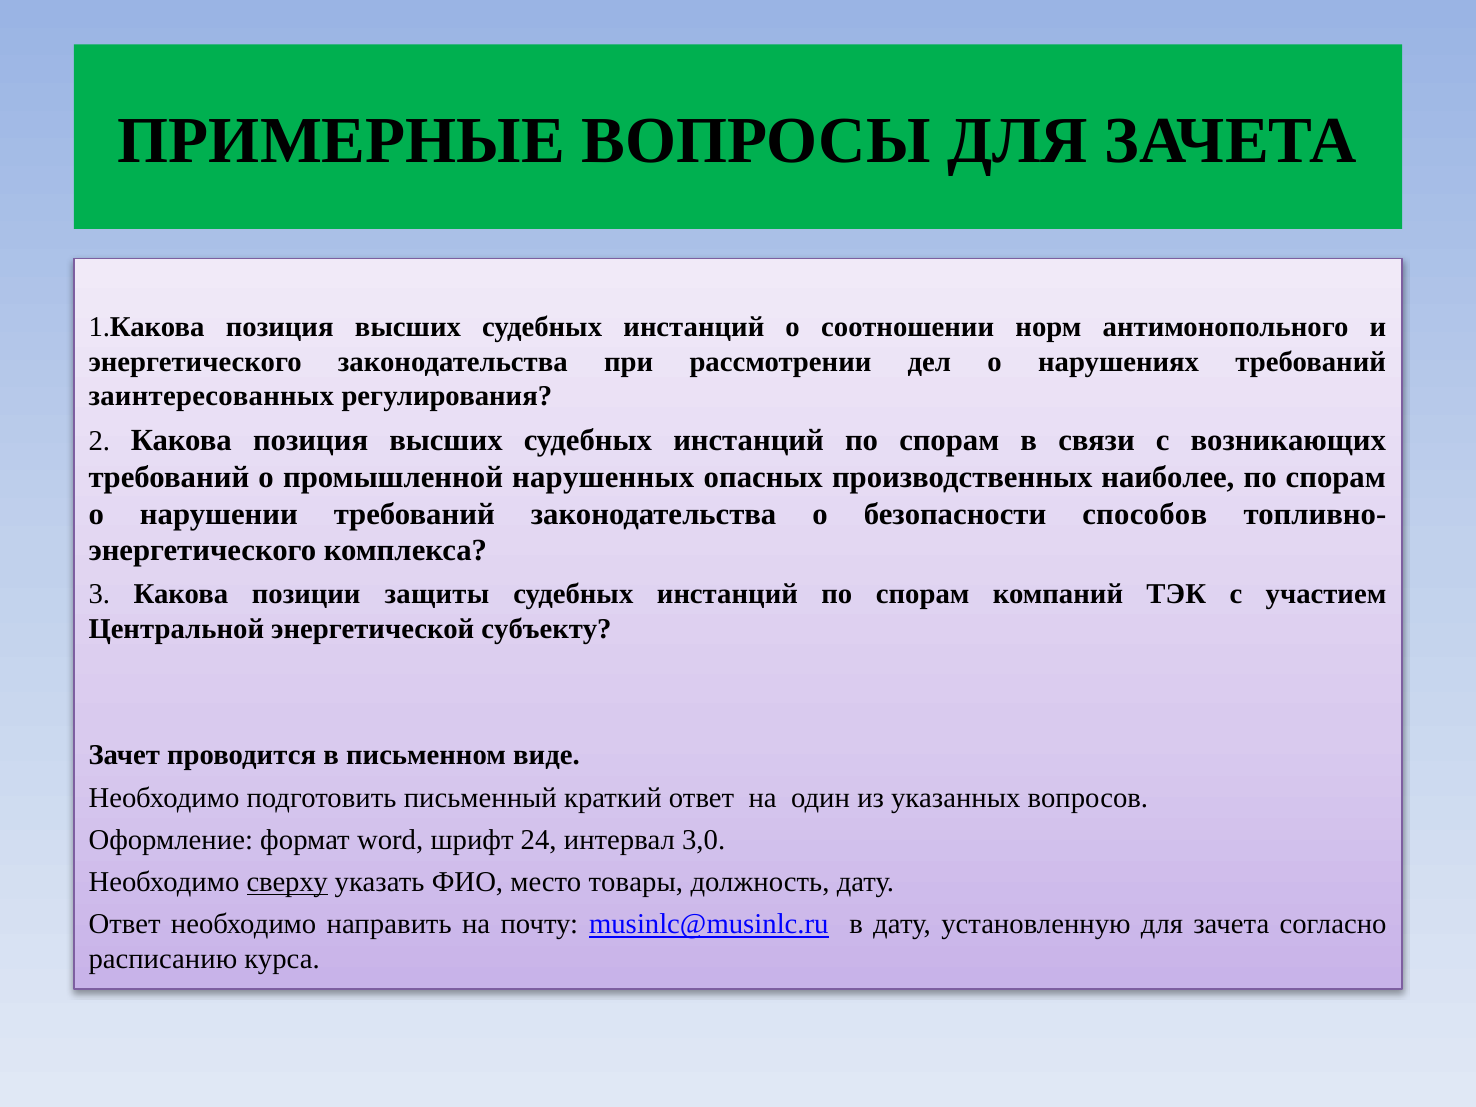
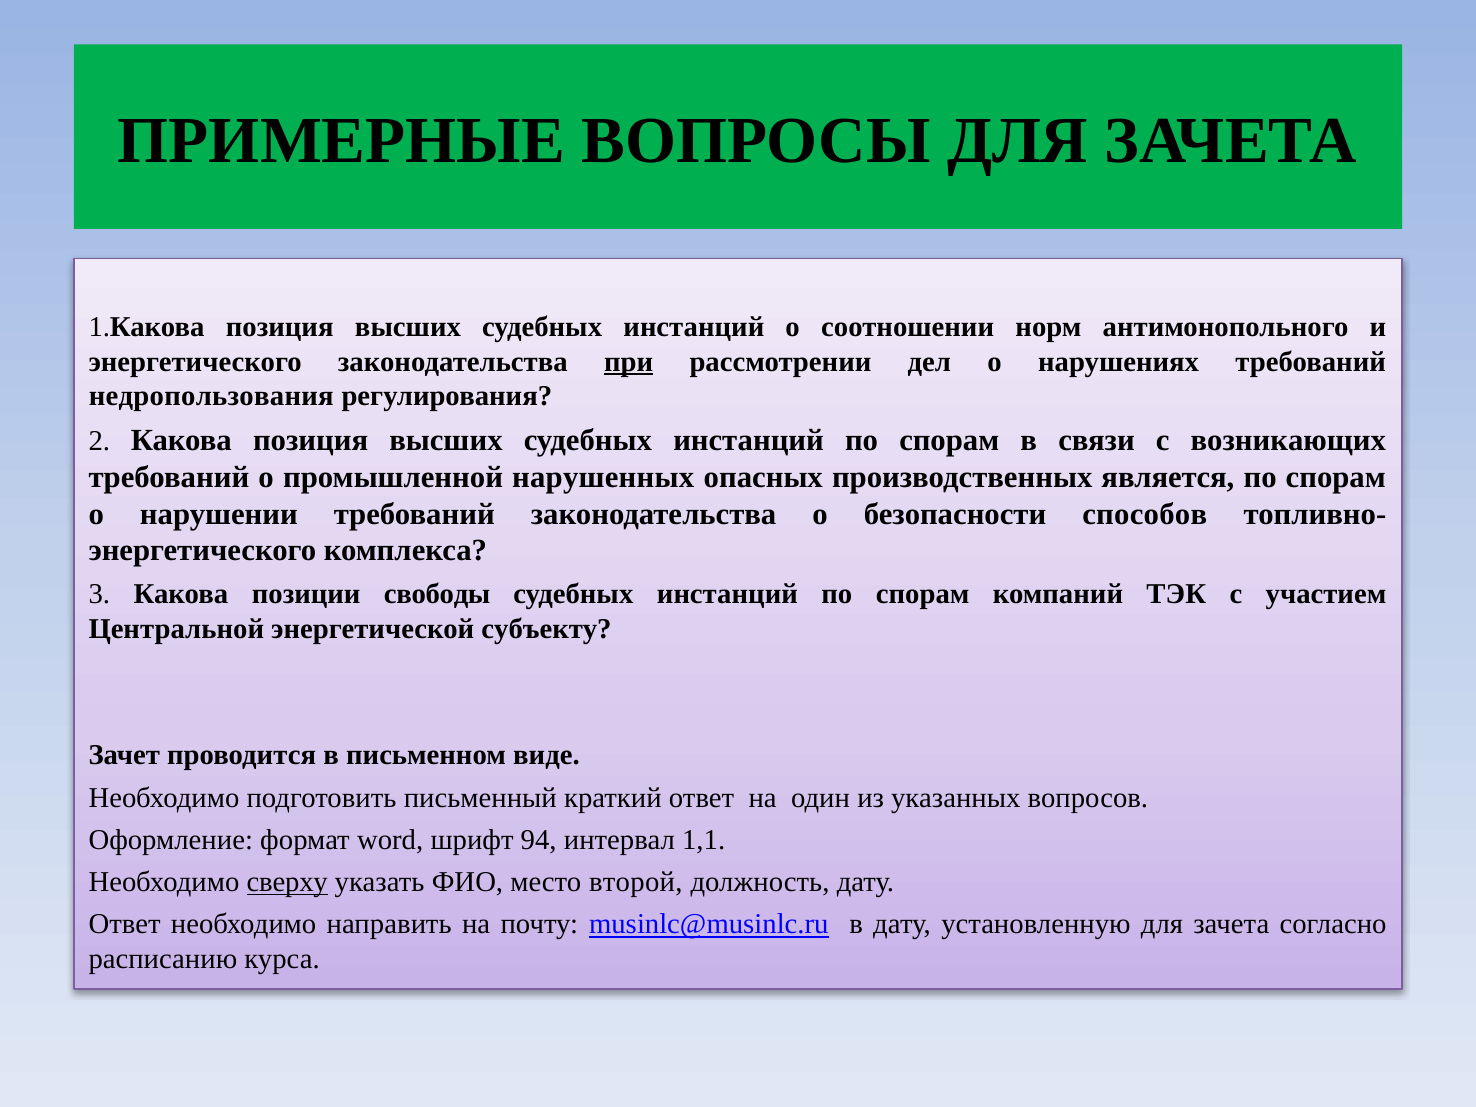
при underline: none -> present (629, 362)
заинтересованных: заинтересованных -> недропользования (211, 396)
наиболее: наиболее -> является (1168, 477)
защиты: защиты -> свободы (437, 594)
24: 24 -> 94 (539, 840)
3,0: 3,0 -> 1,1 (704, 840)
товары: товары -> второй (636, 882)
